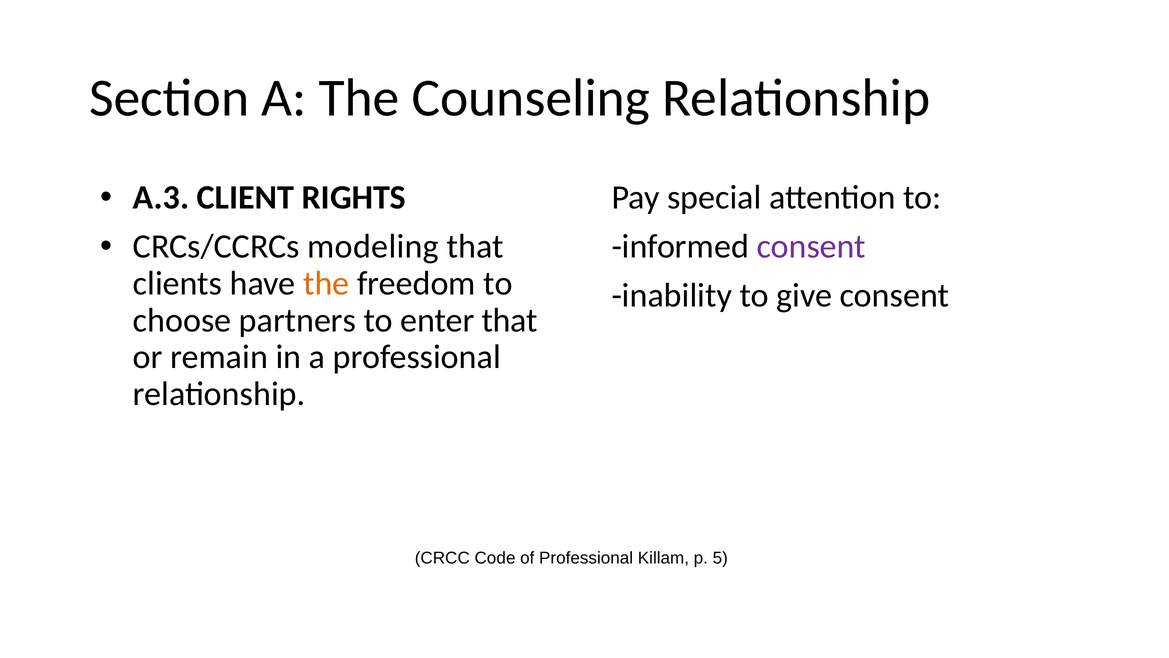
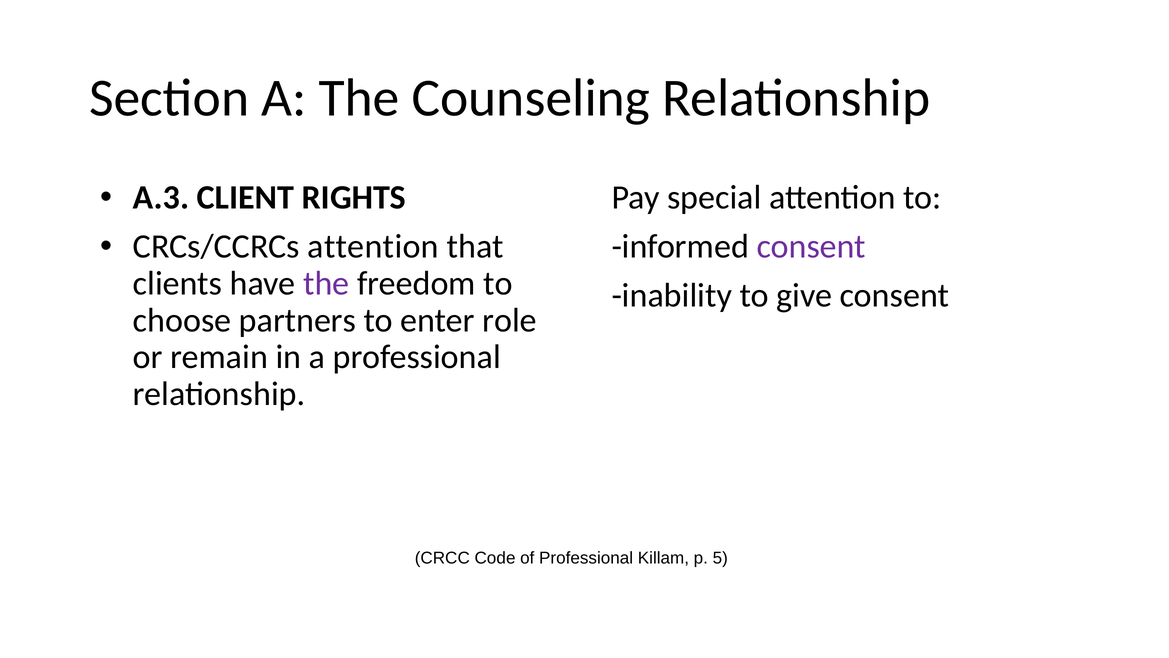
CRCs/CCRCs modeling: modeling -> attention (373, 247)
the colour: orange -> purple (326, 283)
enter that: that -> role (510, 320)
